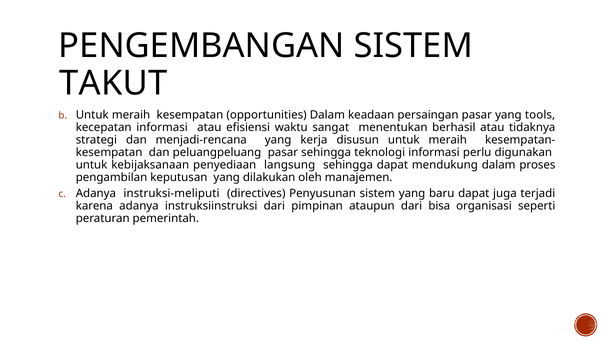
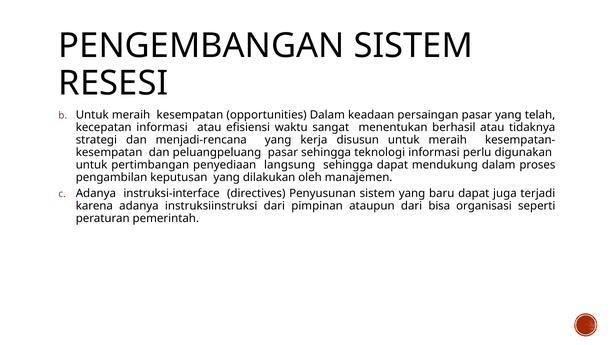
TAKUT: TAKUT -> RESESI (113, 83)
tools: tools -> telah (540, 115)
kebijaksanaan: kebijaksanaan -> pertimbangan (150, 165)
instruksi-meliputi: instruksi-meliputi -> instruksi-interface (172, 194)
